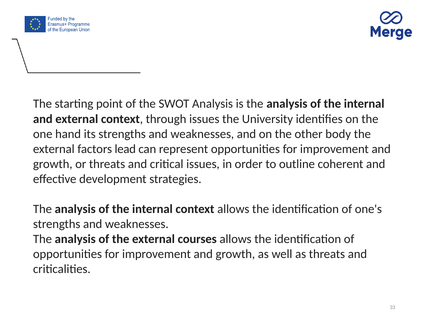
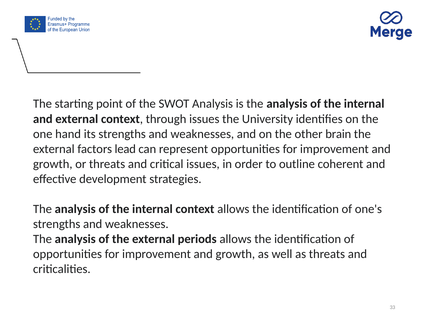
body: body -> brain (338, 134)
courses: courses -> periods (197, 239)
